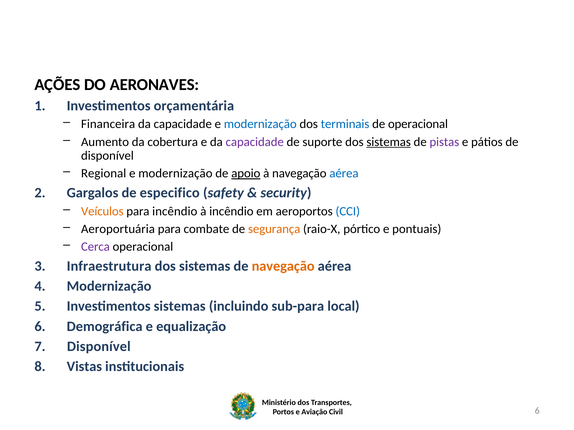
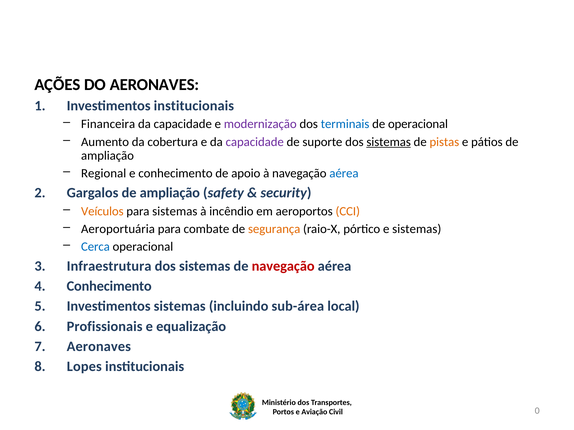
Investimentos orçamentária: orçamentária -> institucionais (194, 106)
modernização colour: blue -> purple (260, 124)
pistas colour: purple -> orange (444, 142)
disponível: disponível -> ampliação (107, 156)
modernização: modernização -> conhecimento (175, 174)
apoio underline: present -> none (246, 174)
Gargalos de especifico: especifico -> ampliação (170, 193)
para incêndio: incêndio -> sistemas (175, 211)
CCI colour: blue -> orange (348, 211)
e pontuais: pontuais -> sistemas (417, 229)
Cerca colour: purple -> blue (95, 247)
navegação colour: orange -> red (283, 266)
Modernização: Modernização -> Conhecimento (109, 286)
sub-para: sub-para -> sub-área (298, 307)
Demográfica: Demográfica -> Profissionais (105, 327)
Disponível: Disponível -> Aeronaves (99, 347)
Vistas: Vistas -> Lopes (84, 367)
6: 6 -> 0 (537, 411)
